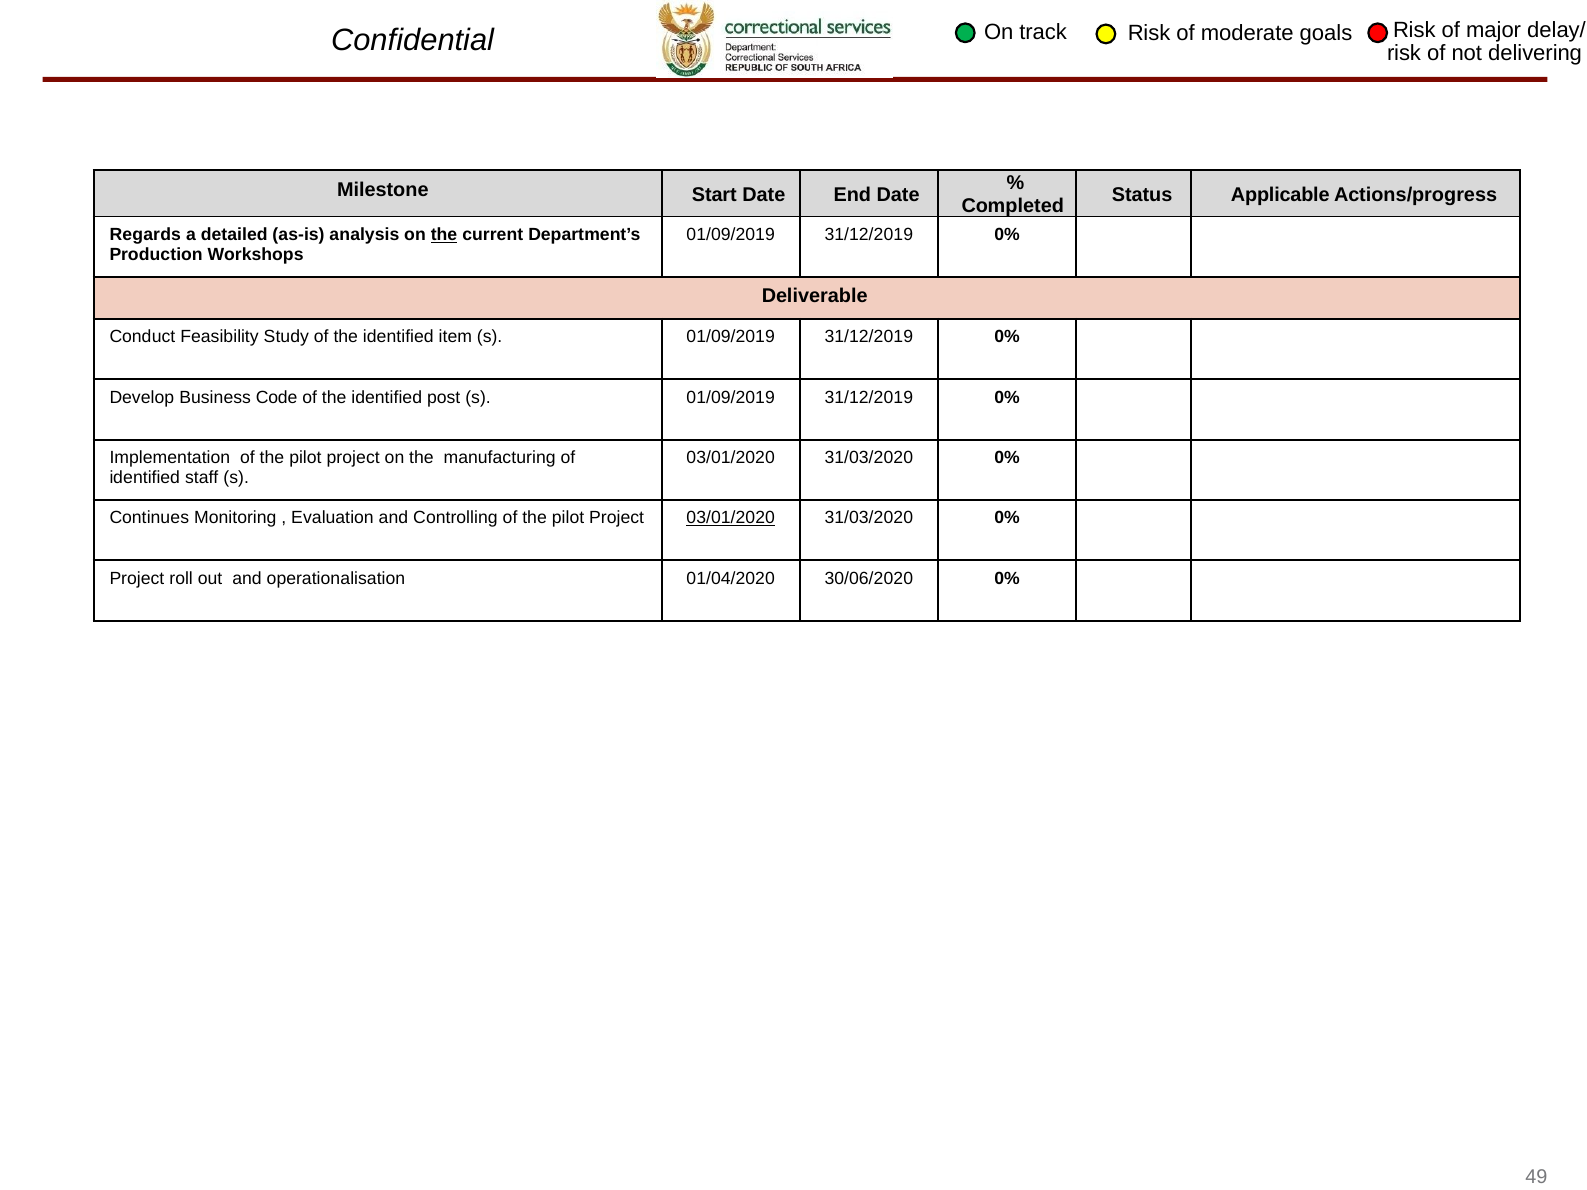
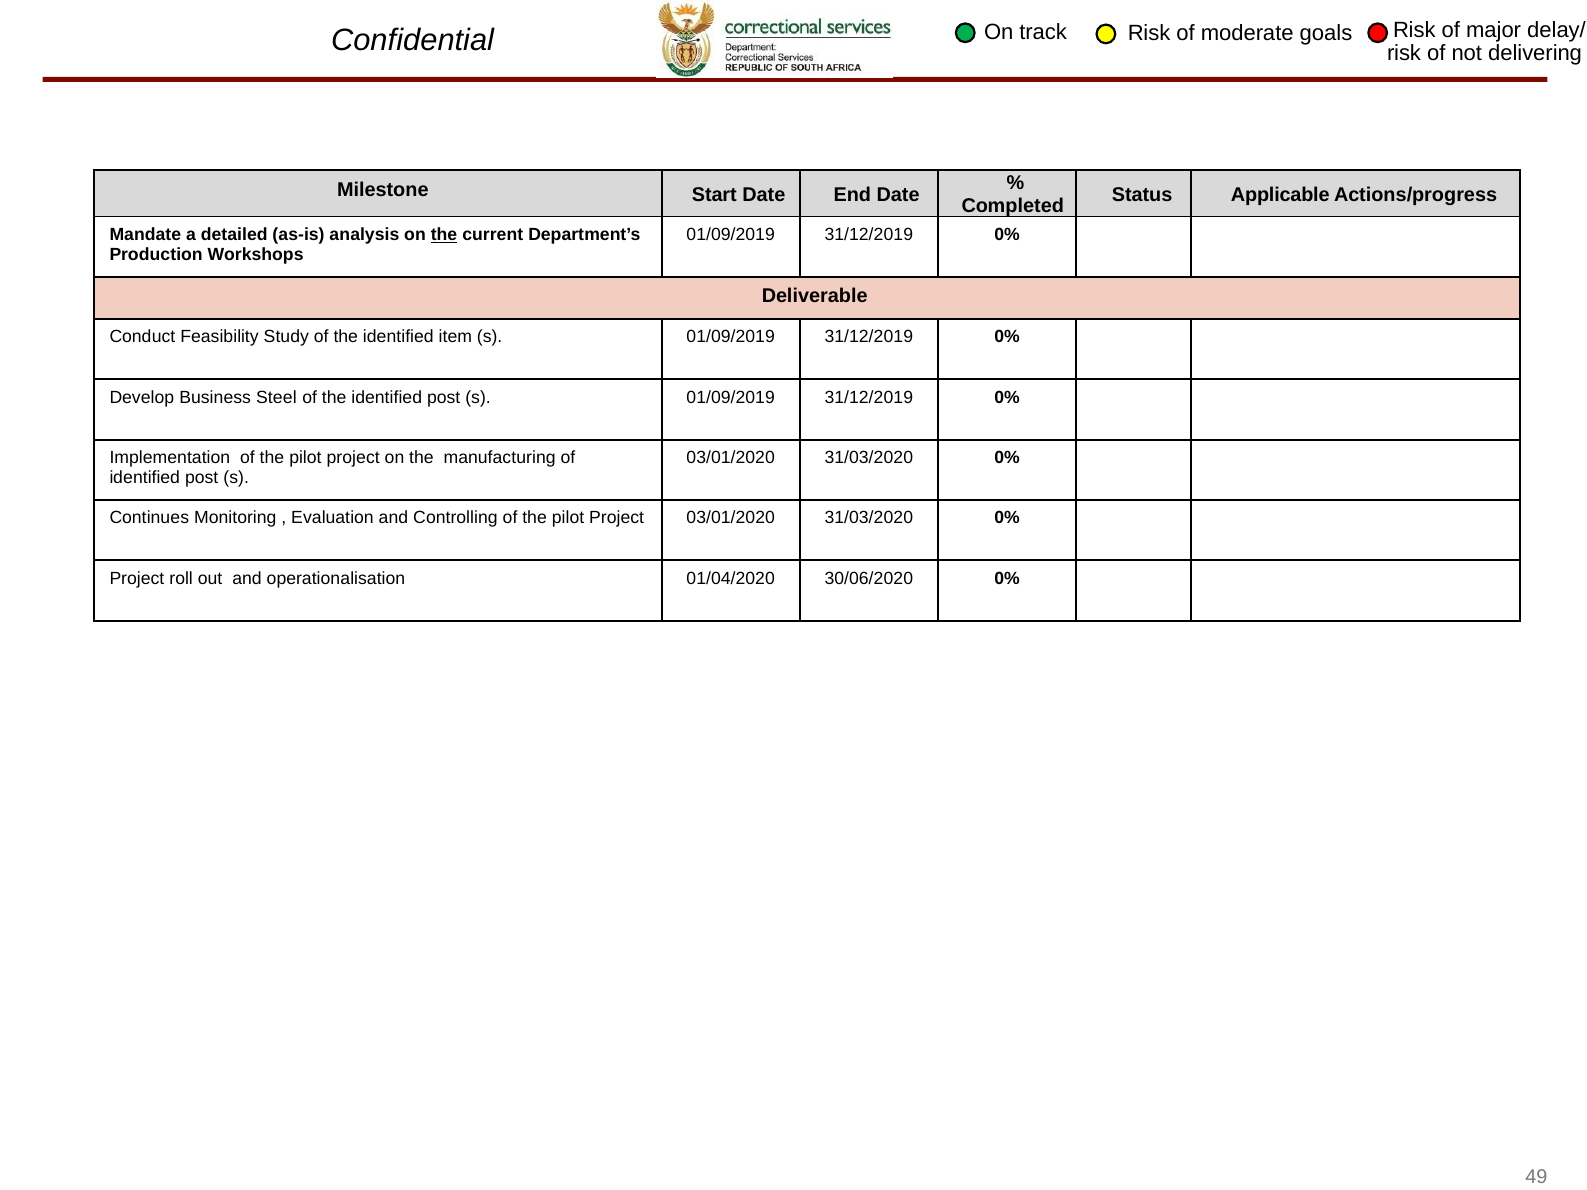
Regards: Regards -> Mandate (145, 235)
Code: Code -> Steel (276, 398)
staff: staff -> post (202, 478)
03/01/2020 underline: present -> none (731, 518)
